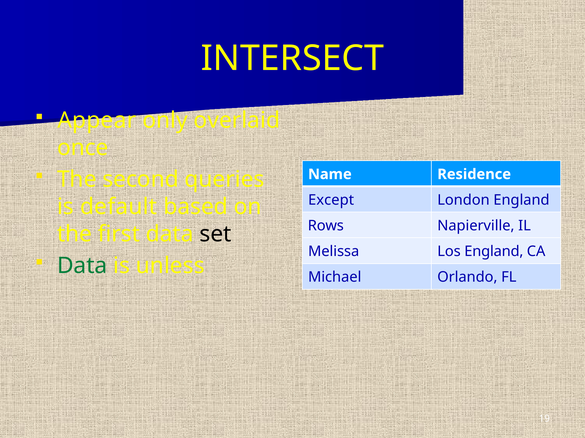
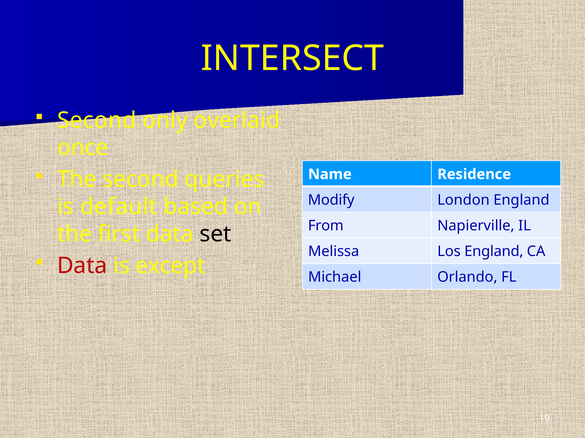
Appear: Appear -> Second (97, 121)
Except: Except -> Modify (331, 200)
Rows: Rows -> From (326, 226)
Data colour: green -> red (82, 266)
unless: unless -> except (170, 266)
